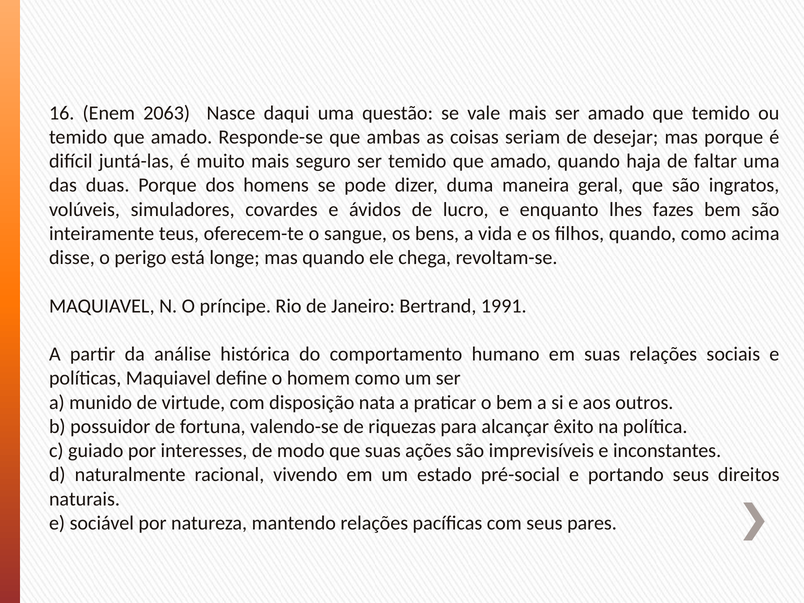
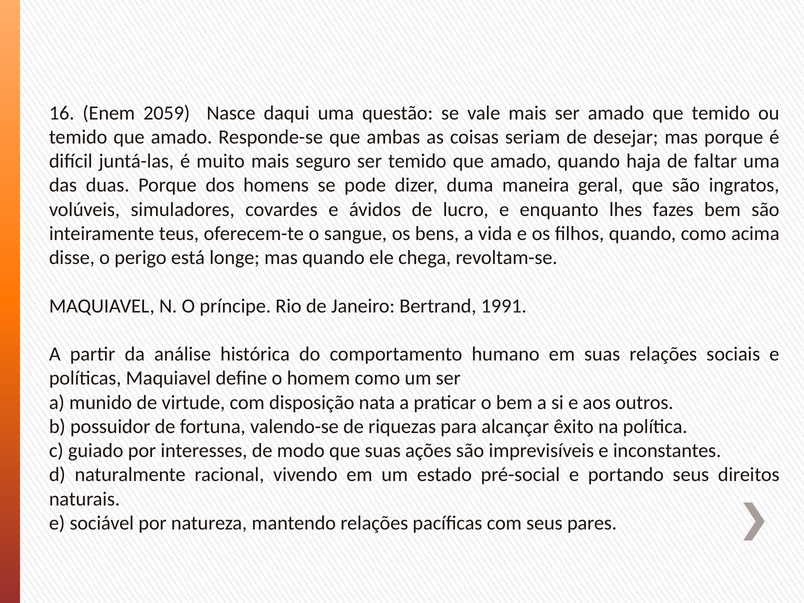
2063: 2063 -> 2059 (167, 113)
